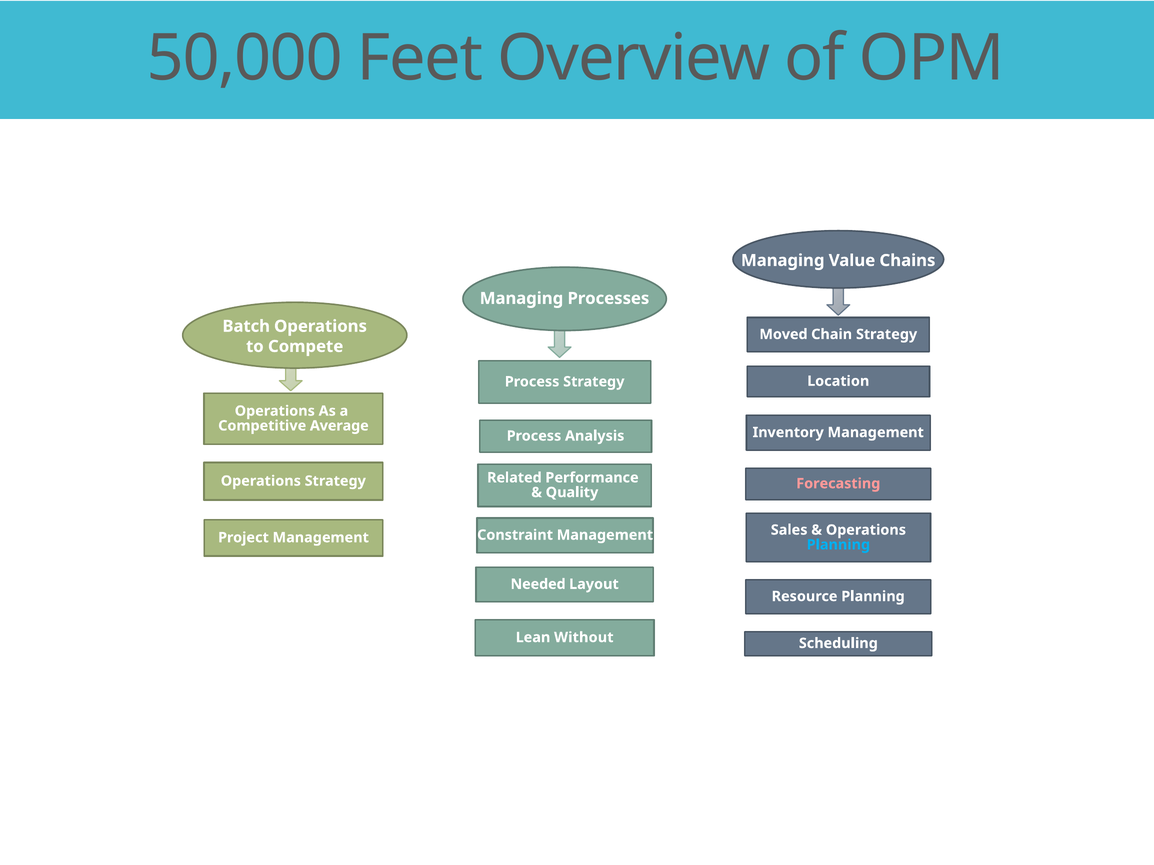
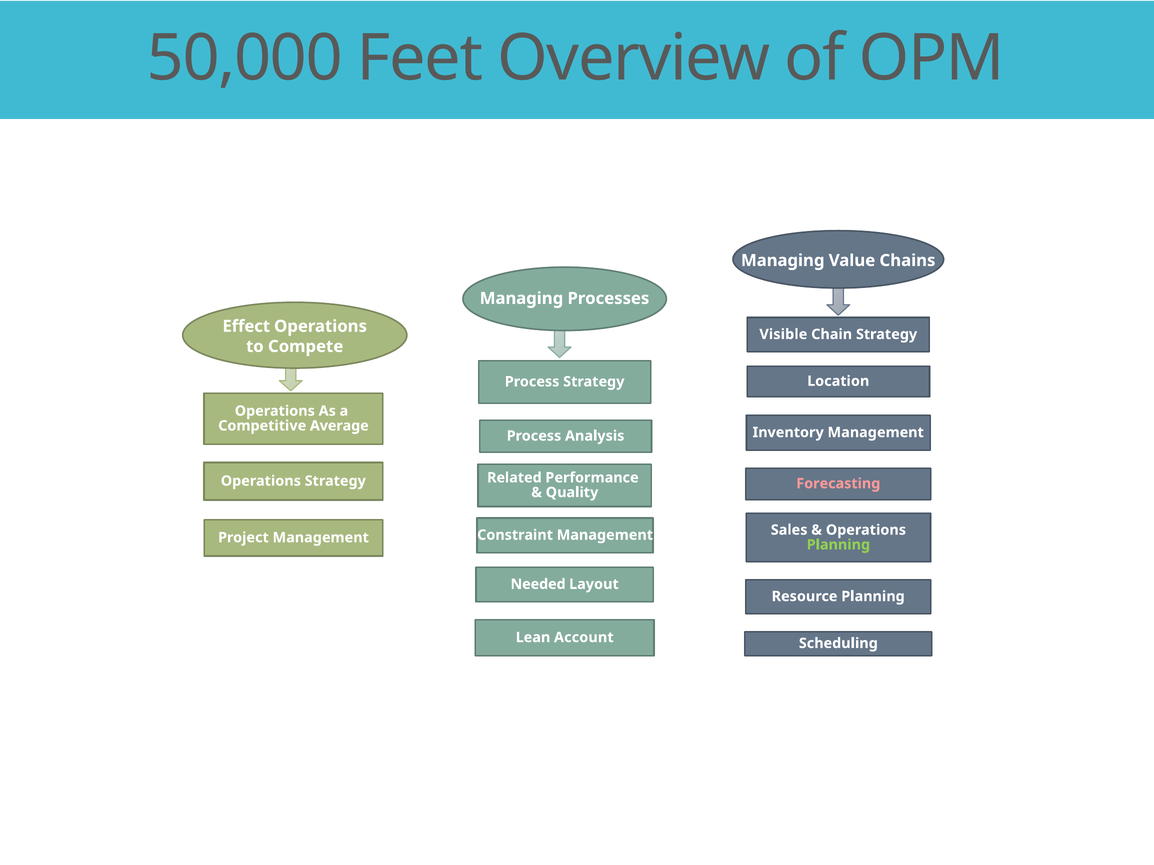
Batch: Batch -> Effect (246, 326)
Moved: Moved -> Visible (783, 335)
Planning colour: light blue -> light green (838, 545)
Without: Without -> Account (584, 638)
